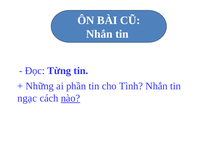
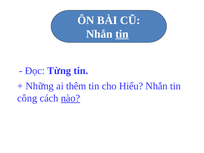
tin underline: none -> present (122, 34)
phần: phần -> thêm (76, 86)
Tình: Tình -> Hiểu (131, 86)
ngạc: ngạc -> công (27, 98)
